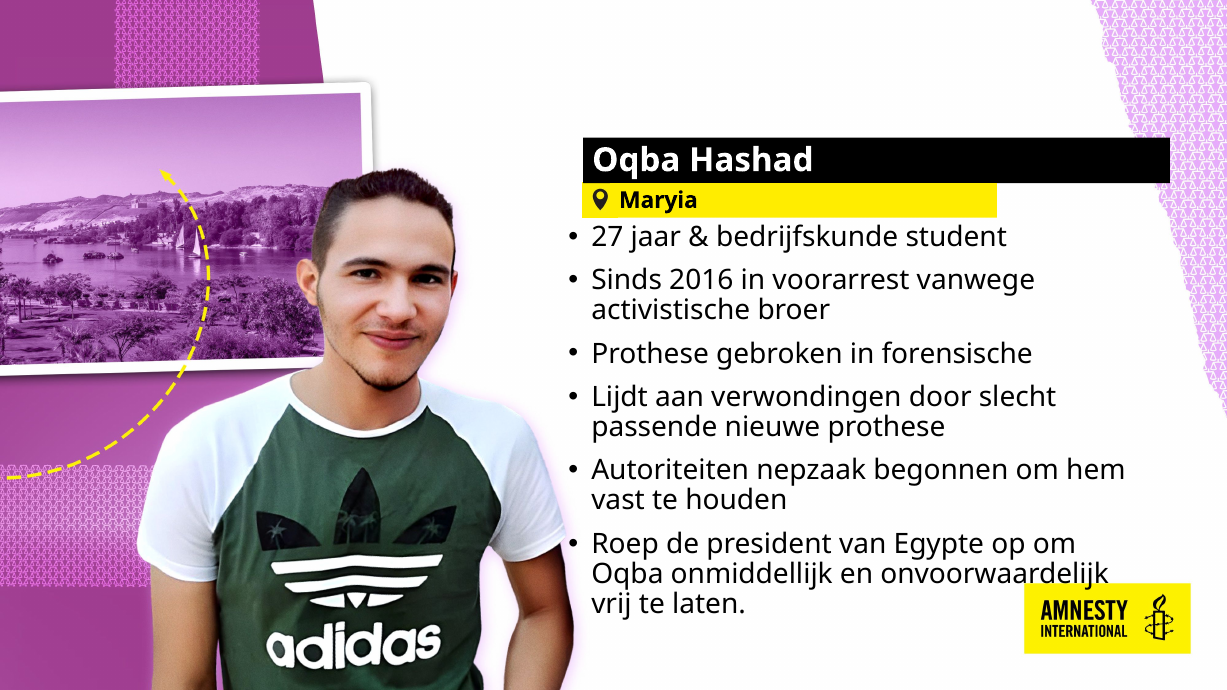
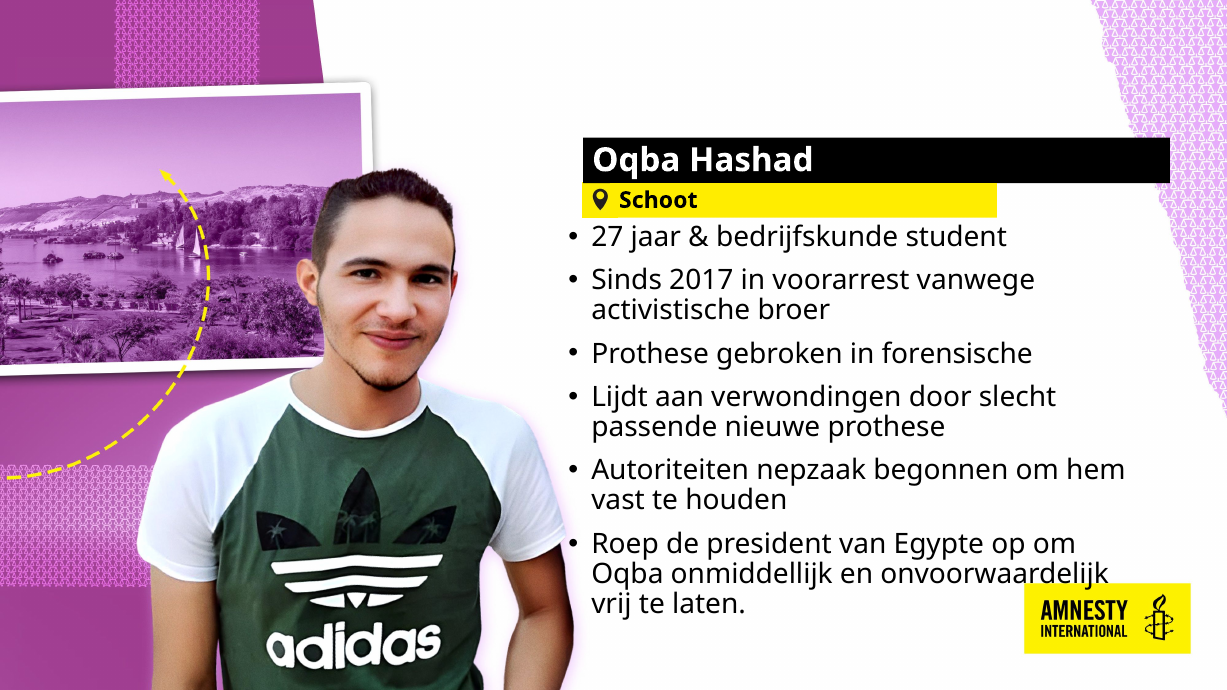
Maryia: Maryia -> Schoot (658, 200)
2016: 2016 -> 2017 (701, 280)
